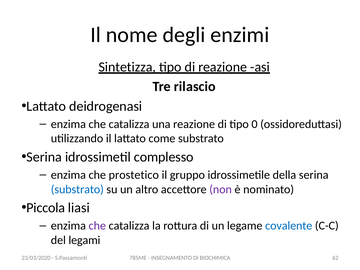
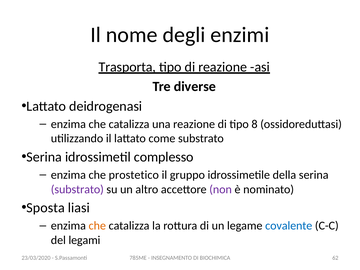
Sintetizza: Sintetizza -> Trasporta (127, 67)
rilascio: rilascio -> diverse (195, 87)
0: 0 -> 8 (255, 124)
substrato colour: blue -> purple (77, 189)
Piccola: Piccola -> Sposta (46, 208)
che colour: purple -> orange (97, 226)
